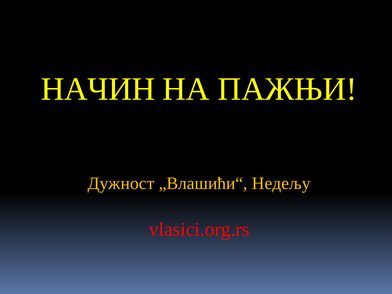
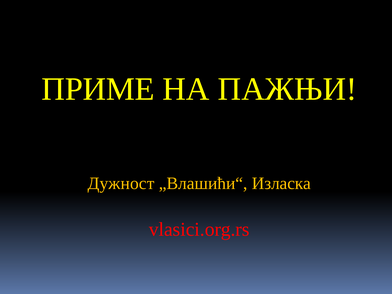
НАЧИН: НАЧИН -> ПРИМЕ (98, 89)
Недељу: Недељу -> Изласка (281, 183)
